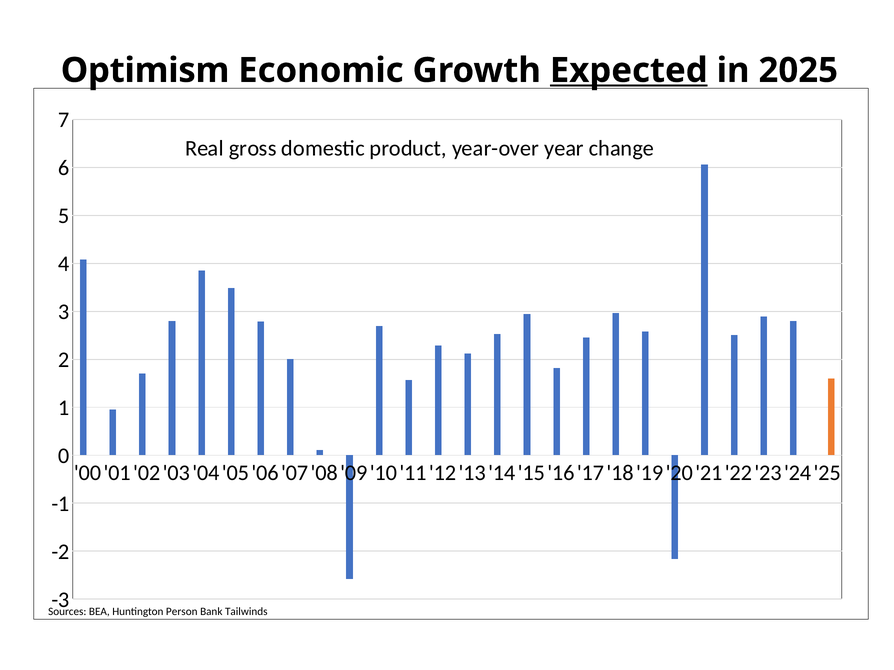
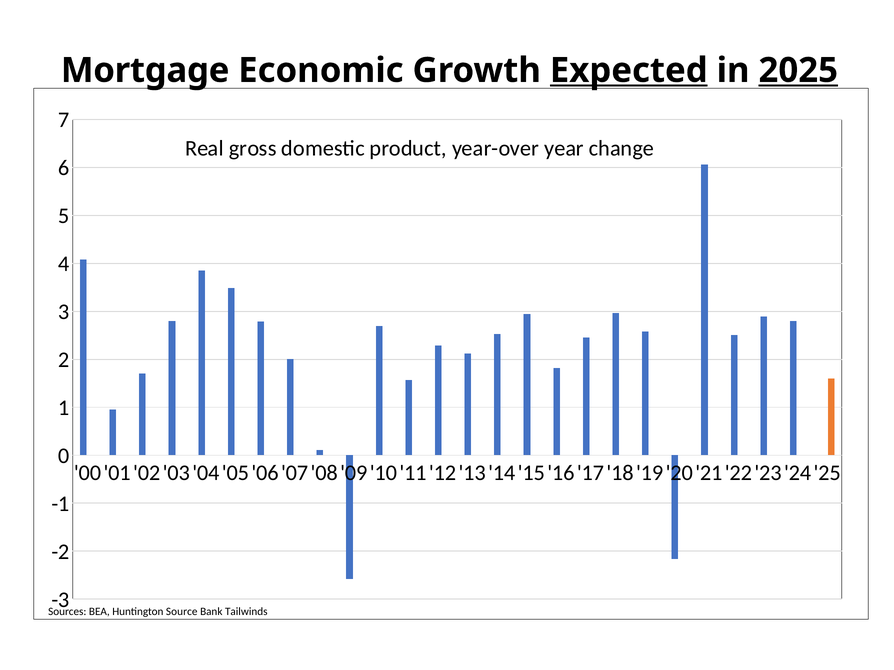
Optimism: Optimism -> Mortgage (145, 70)
2025 underline: none -> present (798, 70)
Person: Person -> Source (182, 612)
